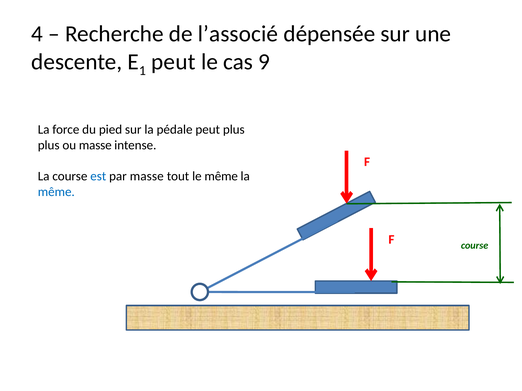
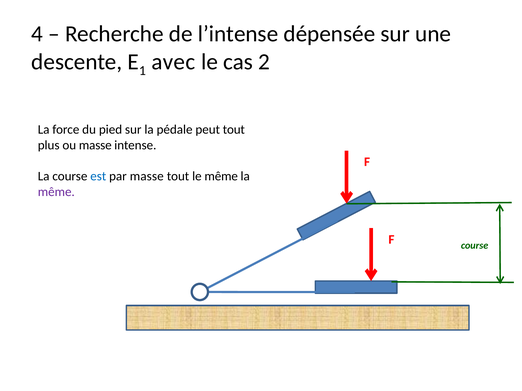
l’associé: l’associé -> l’intense (238, 34)
1 peut: peut -> avec (173, 62)
9: 9 -> 2 (264, 62)
peut plus: plus -> tout (234, 130)
même colour: blue -> purple (56, 192)
